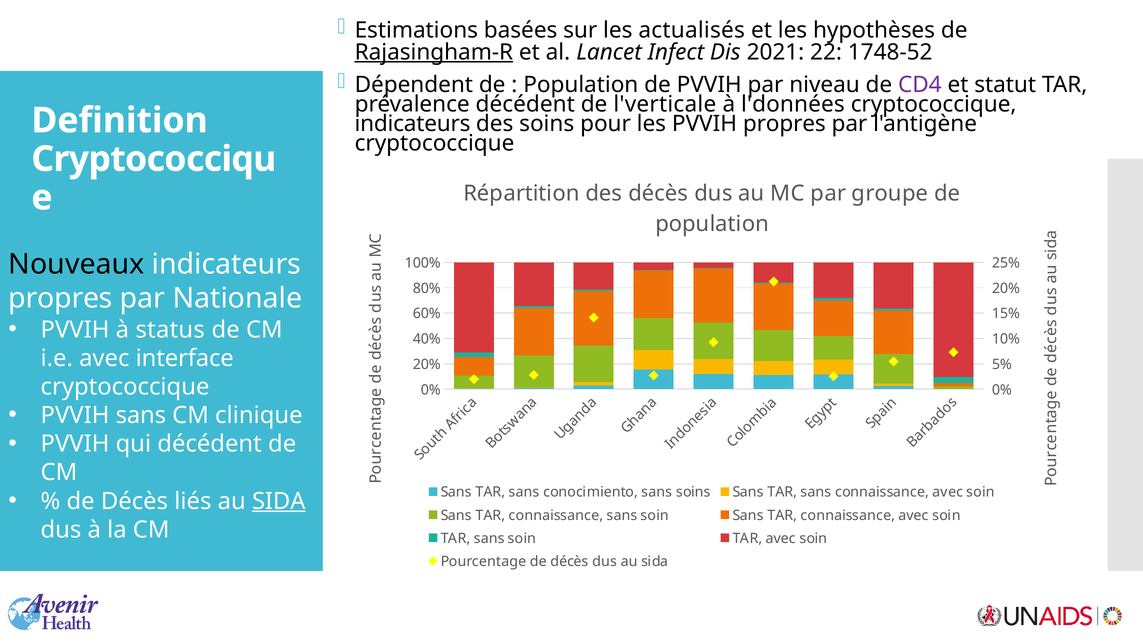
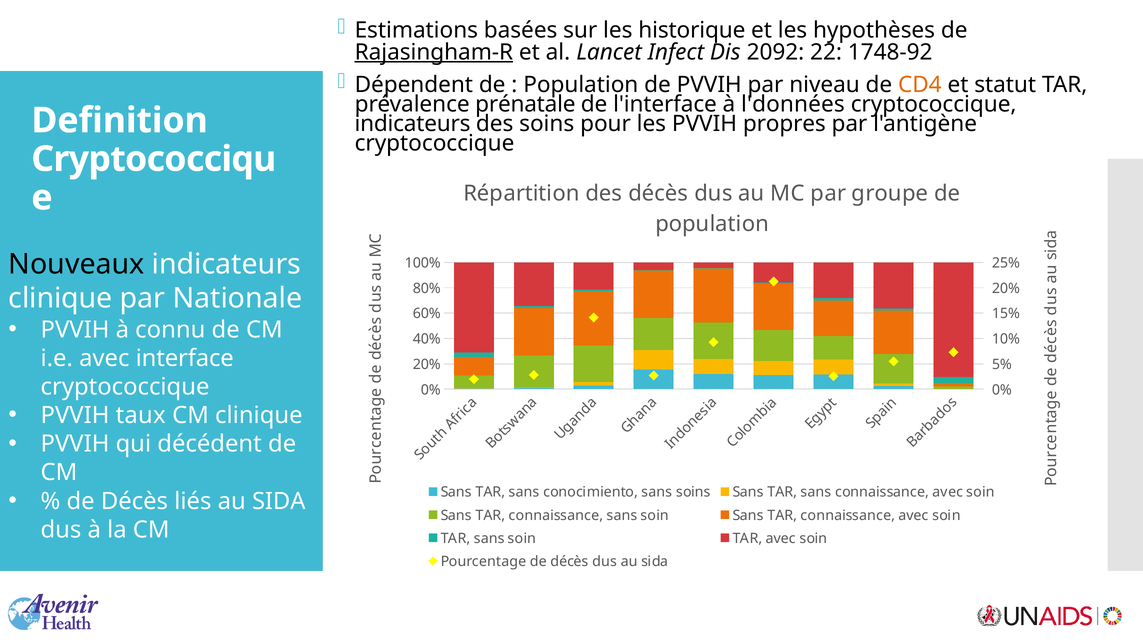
actualisés: actualisés -> historique (692, 30)
2021: 2021 -> 2092 (776, 52)
1748-52: 1748-52 -> 1748-92 (890, 52)
CD4 colour: purple -> orange (920, 85)
prévalence décédent: décédent -> prénatale (525, 104)
l'verticale: l'verticale -> l'interface (665, 104)
propres: propres -> clinique (60, 299)
status: status -> connu (170, 330)
PVVIH sans: sans -> taux (141, 415)
SIDA underline: present -> none (279, 501)
